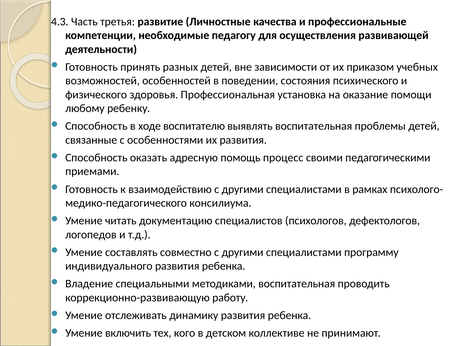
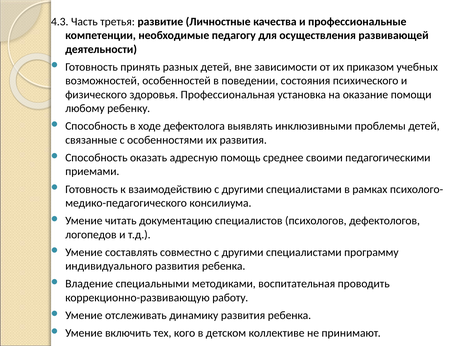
воспитателю: воспитателю -> дефектолога (194, 126)
выявлять воспитательная: воспитательная -> инклюзивными (314, 126)
процесс: процесс -> среднее (283, 158)
